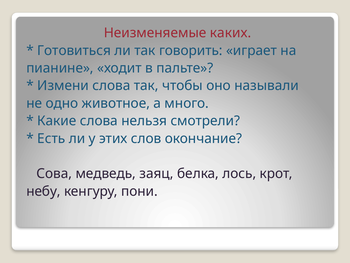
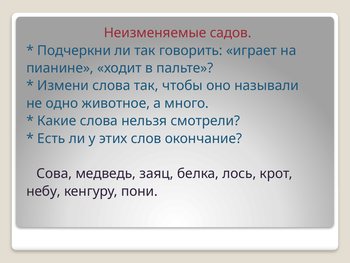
каких: каких -> садов (231, 33)
Готовиться: Готовиться -> Подчеркни (74, 50)
